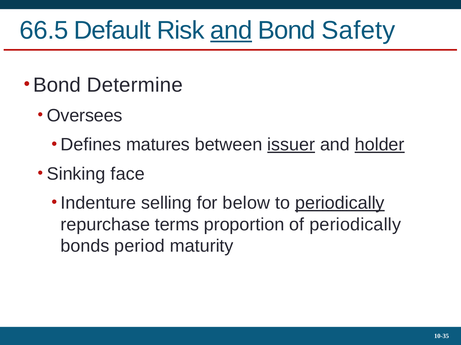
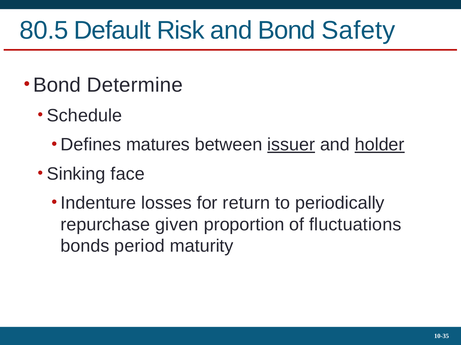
66.5: 66.5 -> 80.5 (44, 31)
and underline: present -> none (231, 31)
Oversees: Oversees -> Schedule (85, 116)
selling: selling -> losses (167, 203)
below: below -> return (246, 203)
periodically underline: present -> none (340, 203)
terms: terms -> given (177, 225)
of periodically: periodically -> fluctuations (355, 225)
